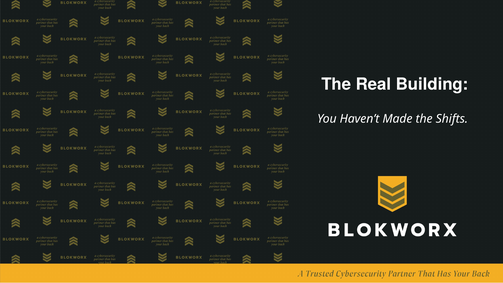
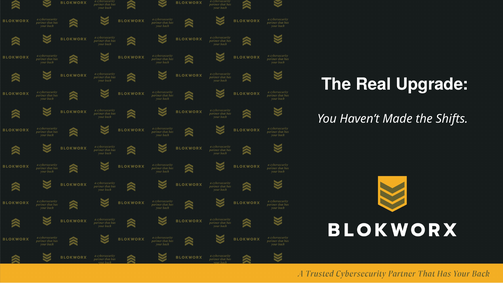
Building: Building -> Upgrade (432, 84)
